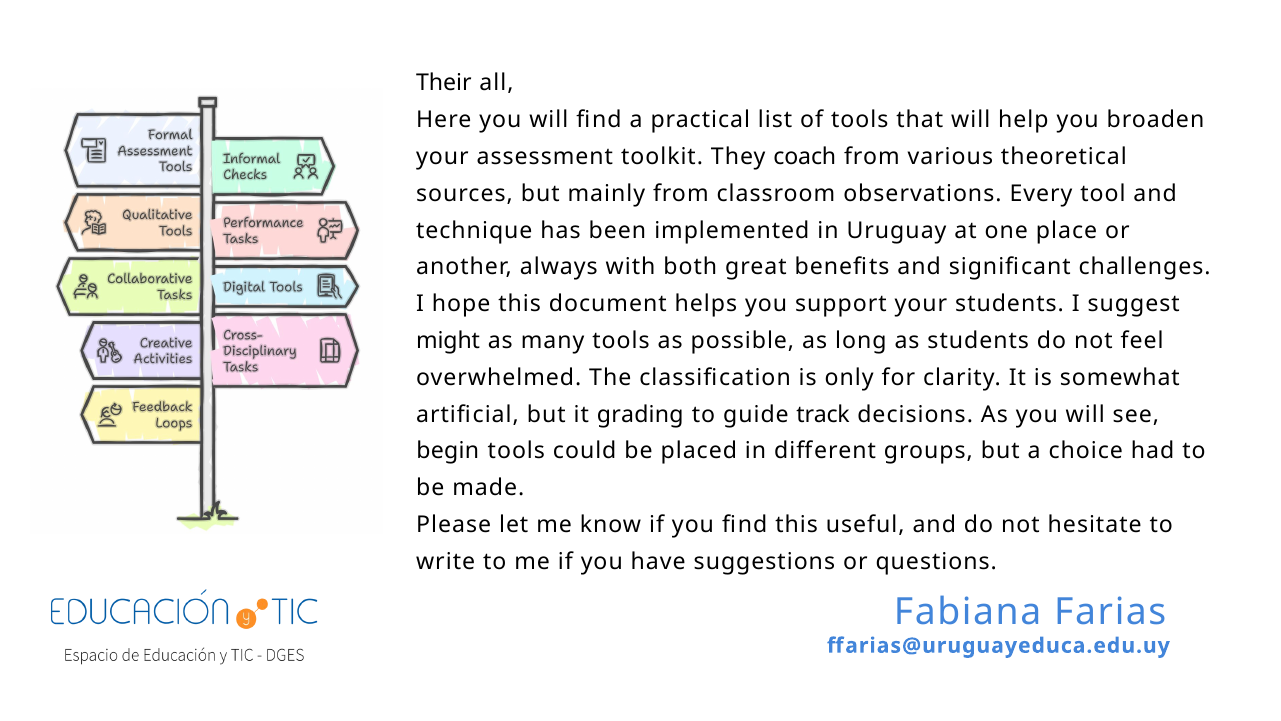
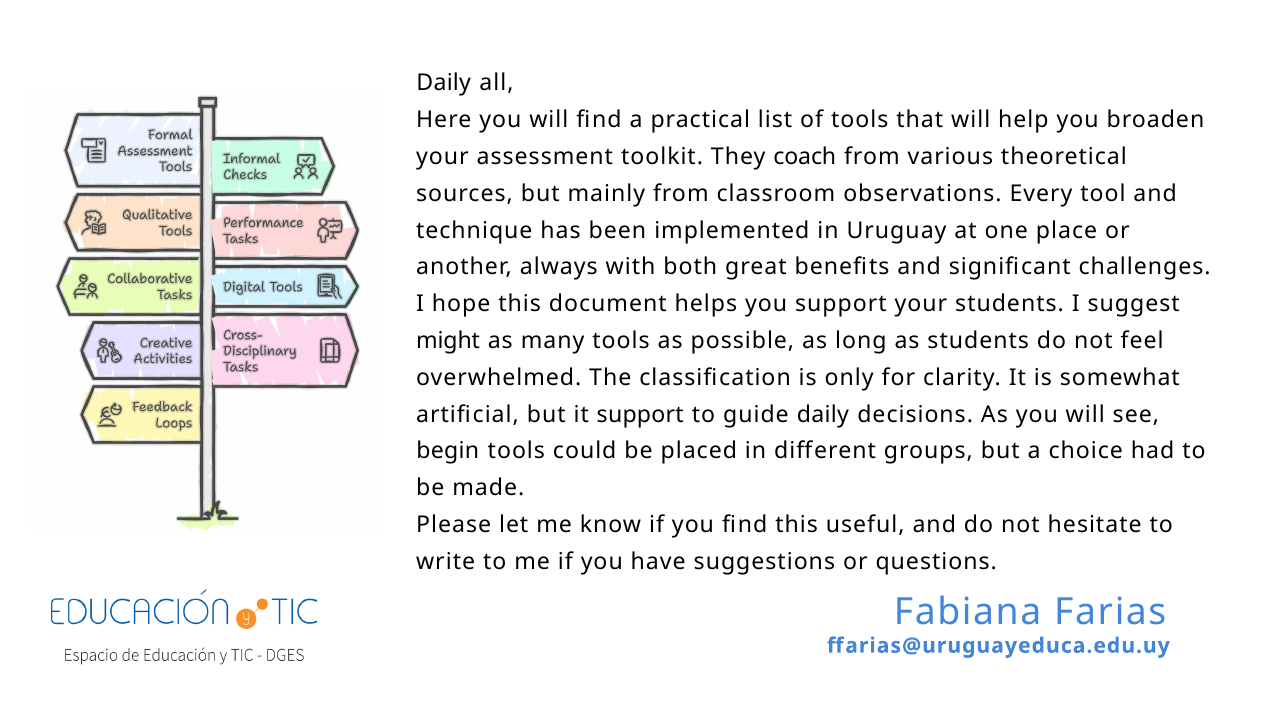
Their: Their -> Daily (444, 83)
it grading: grading -> support (640, 414)
guide track: track -> daily (823, 414)
